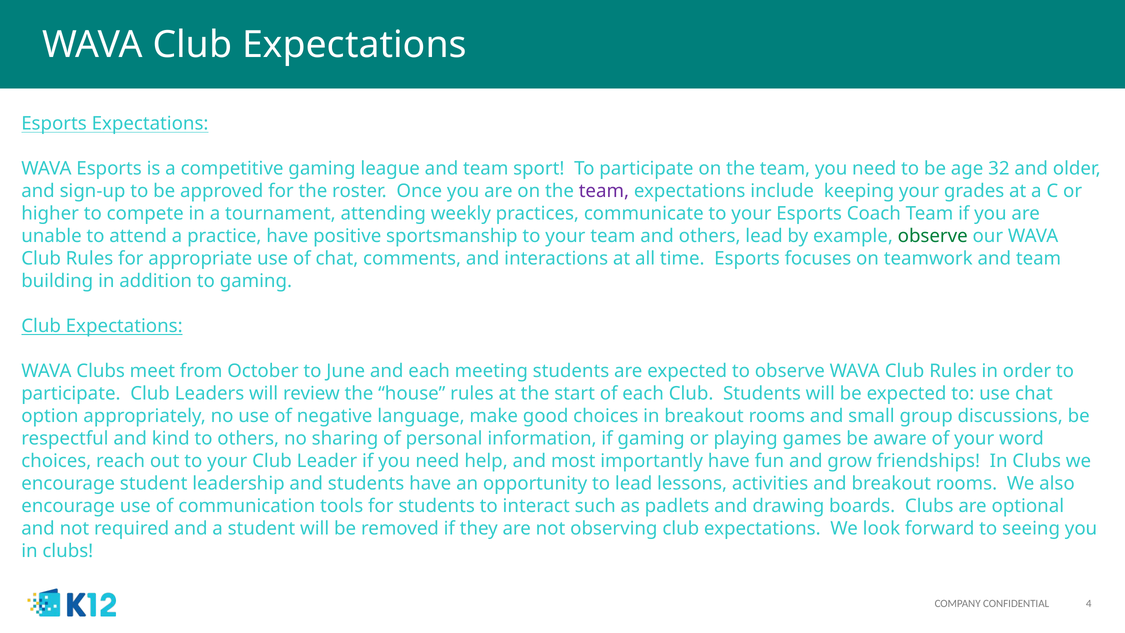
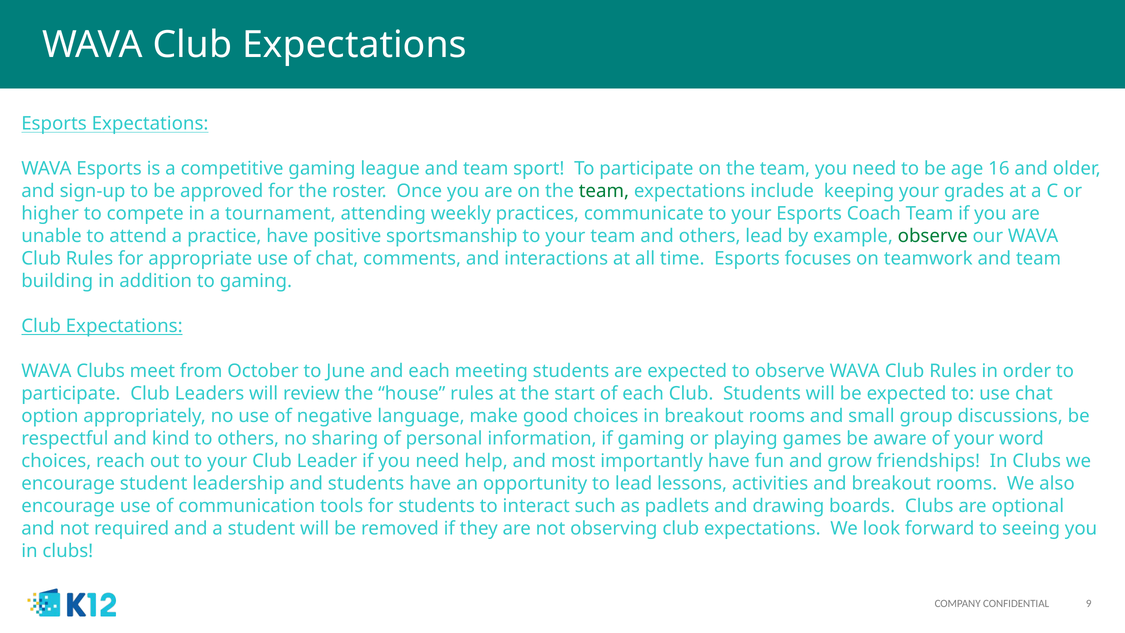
32: 32 -> 16 (999, 169)
team colour: purple -> green (604, 191)
4: 4 -> 9 (1089, 604)
